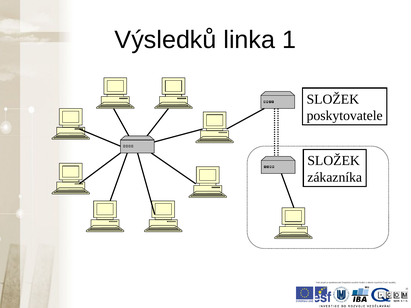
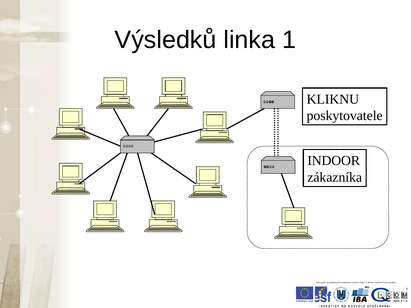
SLOŽEK: SLOŽEK -> KLIKNU (333, 99)
SLOŽEK: SLOŽEK -> INDOOR (334, 161)
